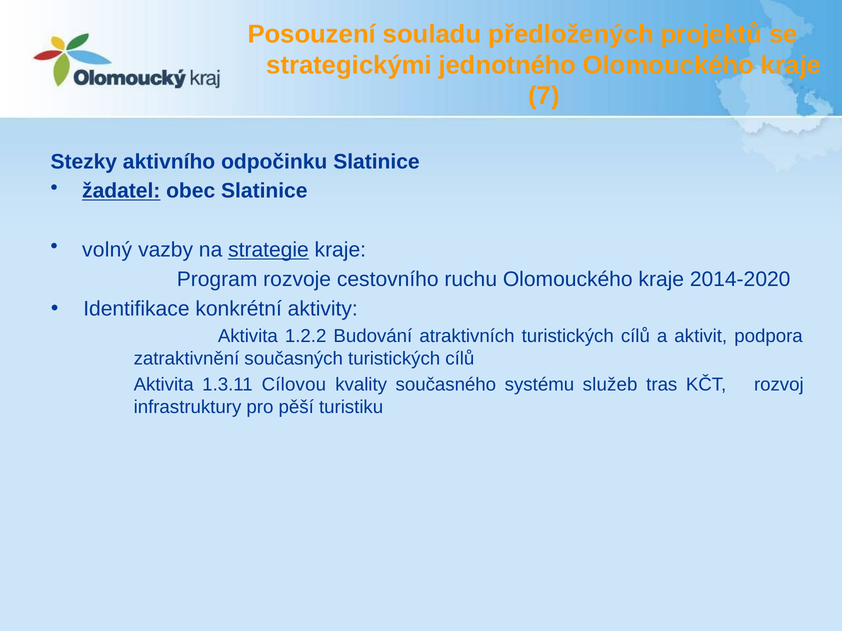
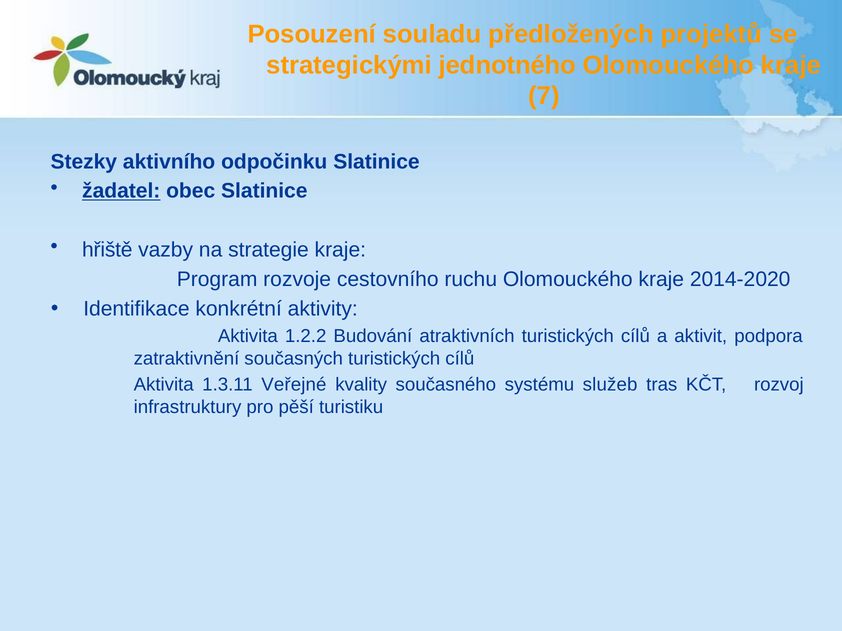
volný: volný -> hřiště (107, 250)
strategie underline: present -> none (268, 250)
Cílovou: Cílovou -> Veřejné (294, 385)
